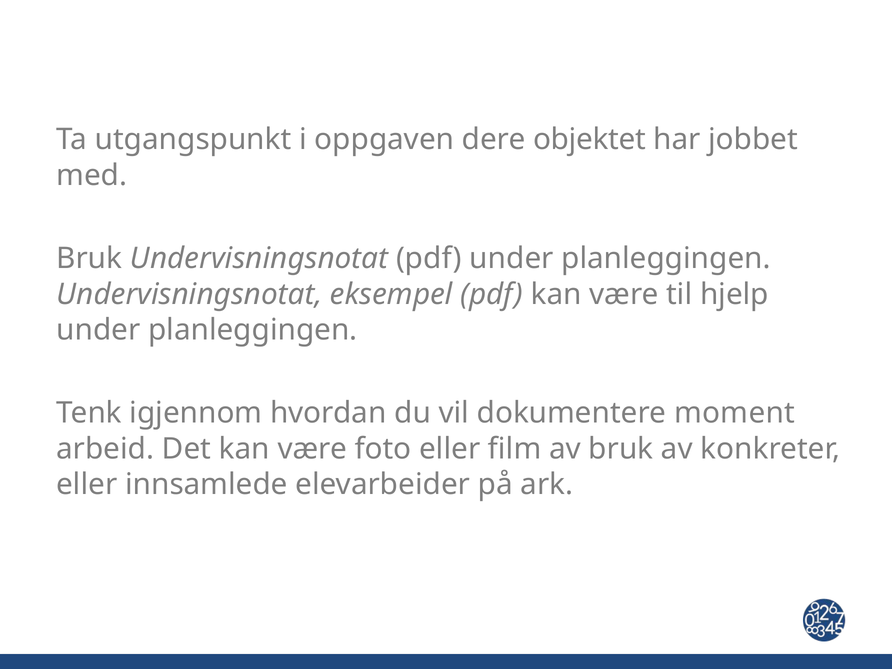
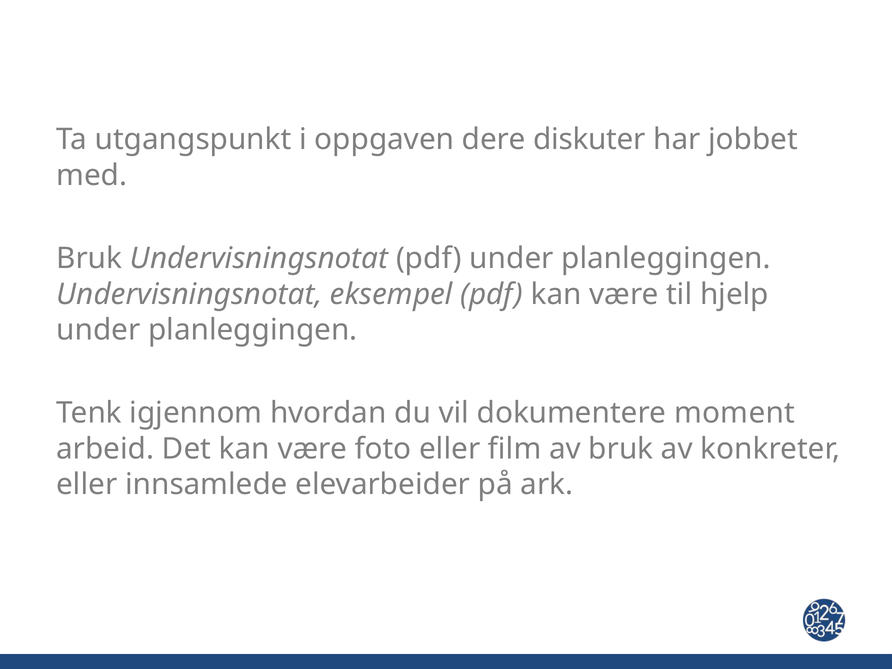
objektet: objektet -> diskuter (589, 140)
